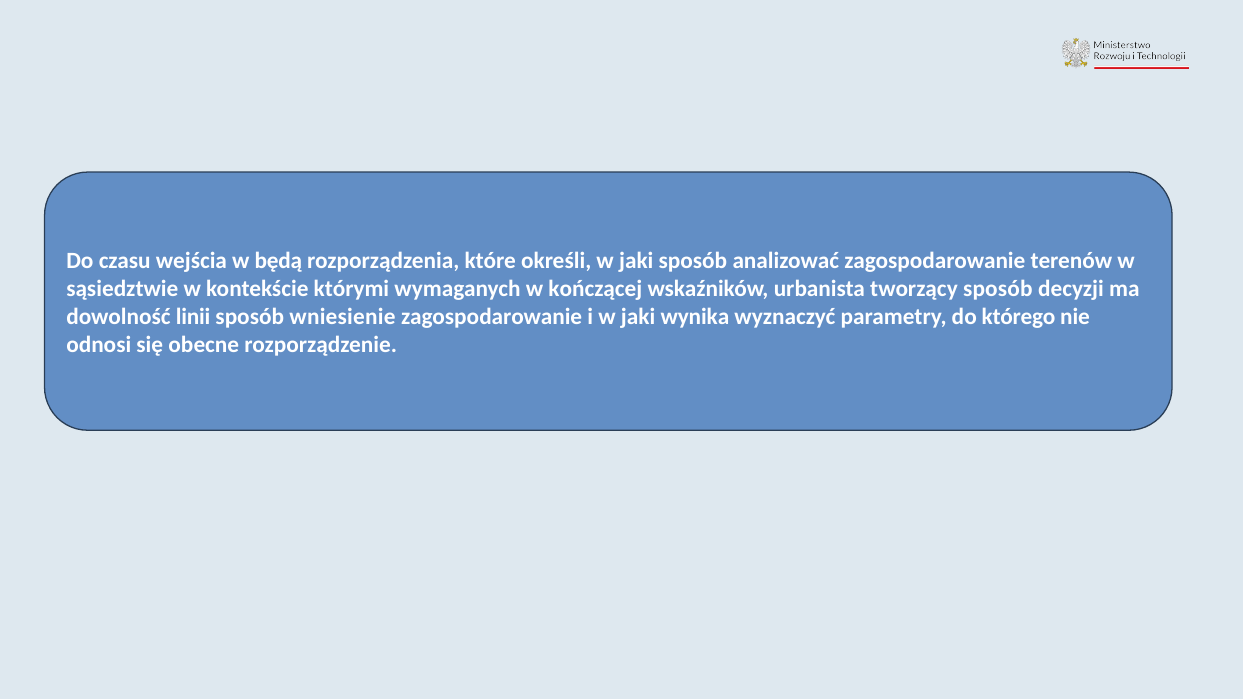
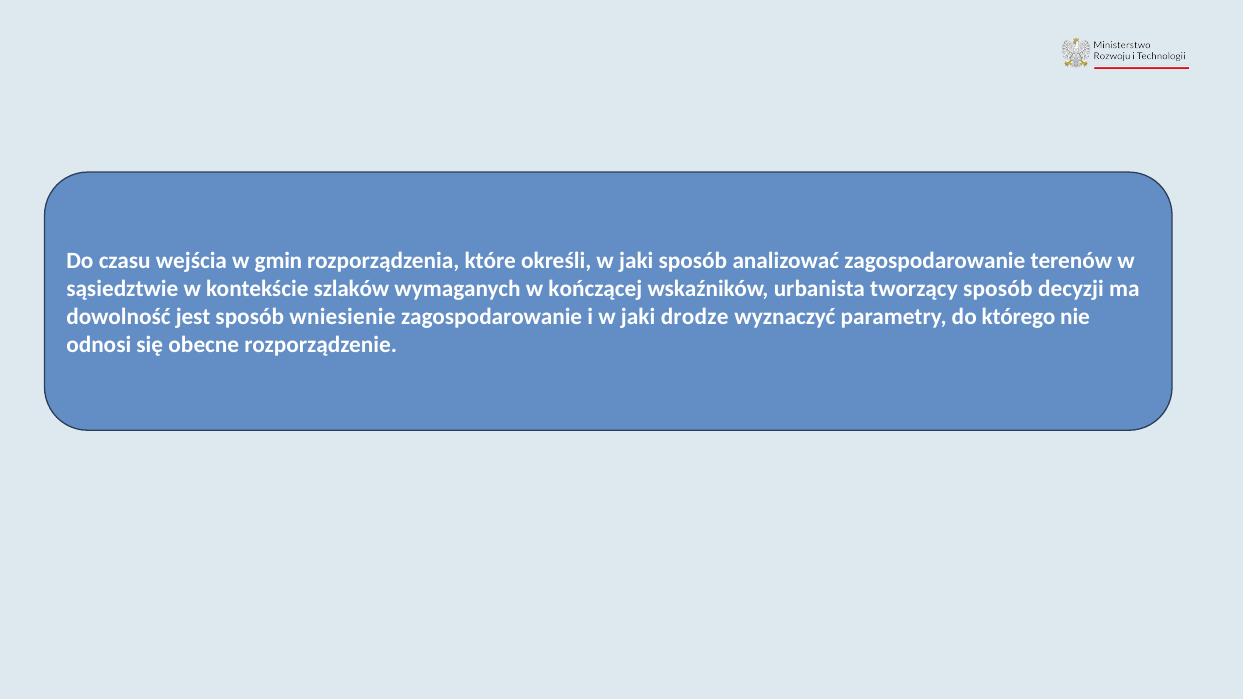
będą: będą -> gmin (278, 261)
którymi: którymi -> szlaków (352, 289)
linii: linii -> jest (193, 317)
wynika: wynika -> drodze (695, 317)
